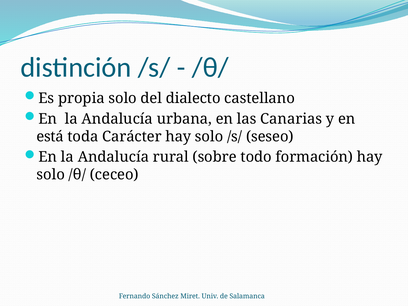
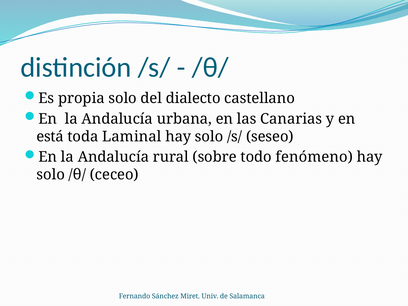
Carácter: Carácter -> Laminal (132, 137)
formación: formación -> fenómeno (314, 157)
